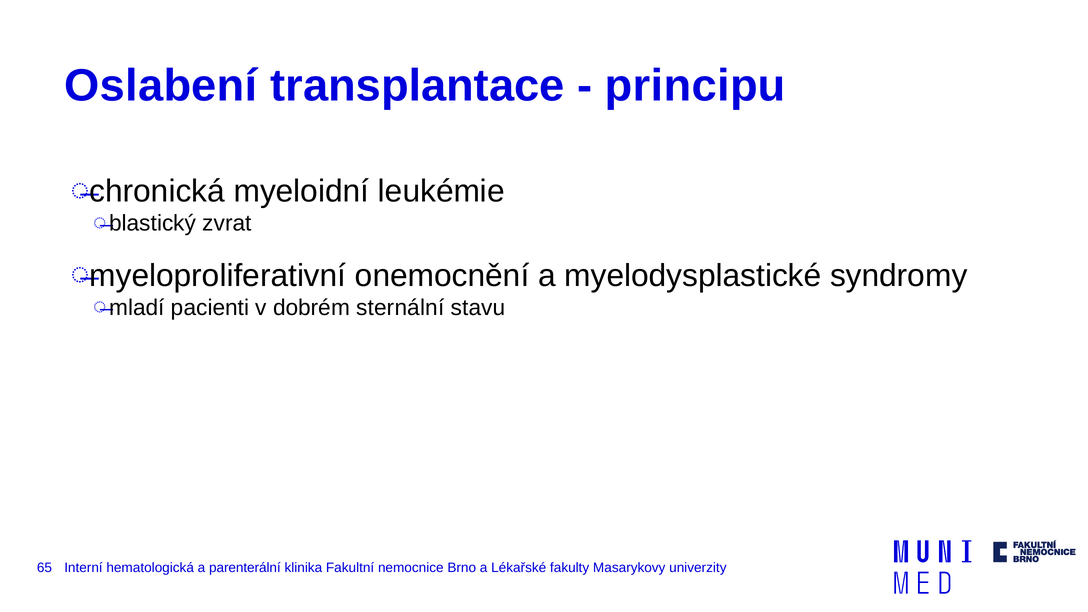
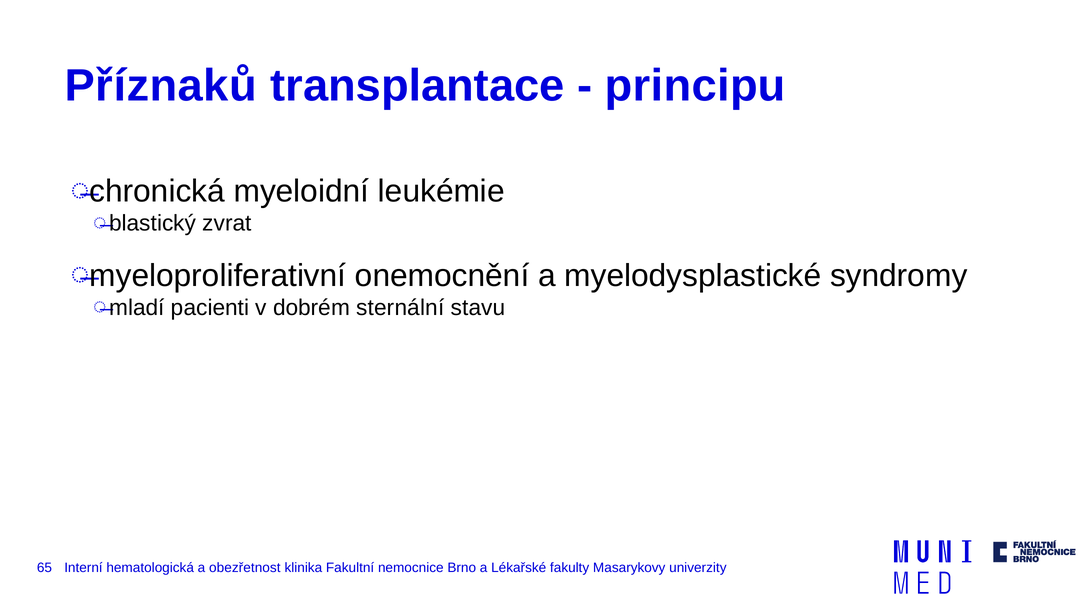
Oslabení: Oslabení -> Příznaků (161, 86)
parenterální: parenterální -> obezřetnost (245, 568)
